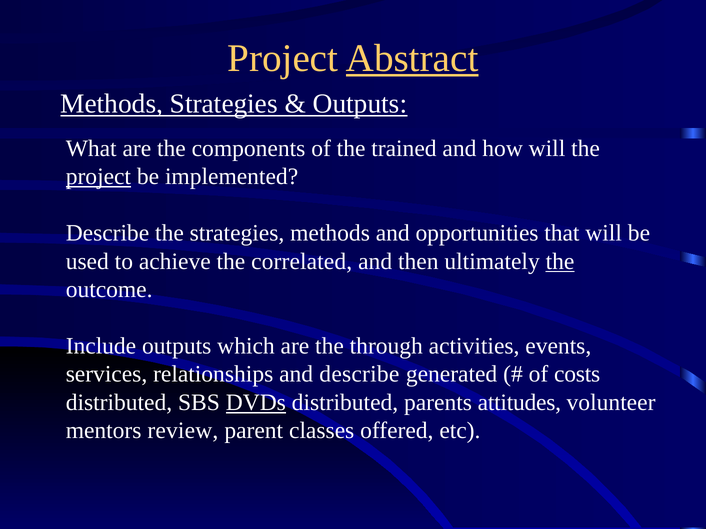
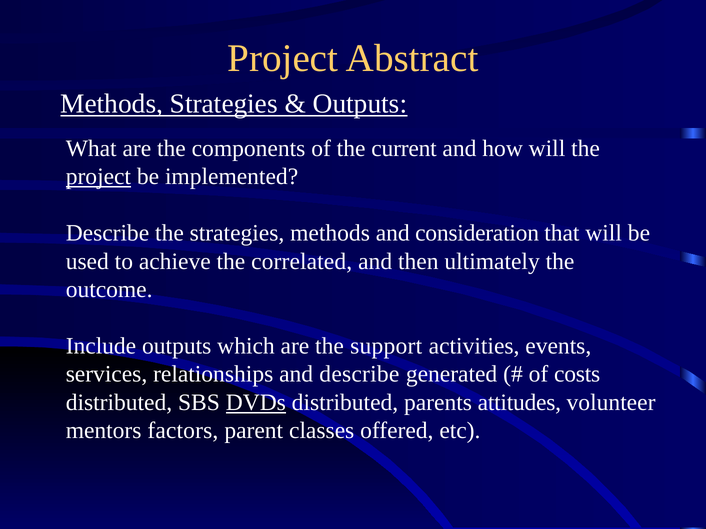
Abstract underline: present -> none (412, 59)
trained: trained -> current (404, 149)
opportunities: opportunities -> consideration (477, 233)
the underline: present -> none (560, 262)
through: through -> support (386, 346)
review: review -> factors (183, 431)
